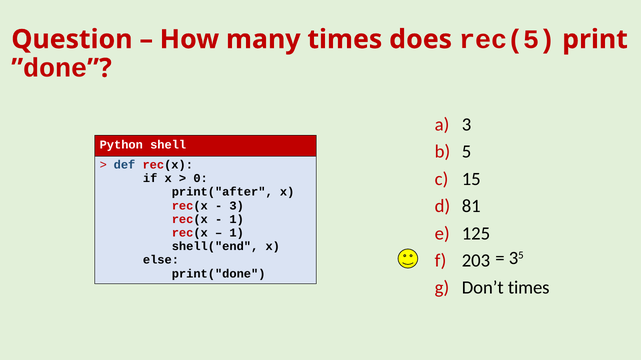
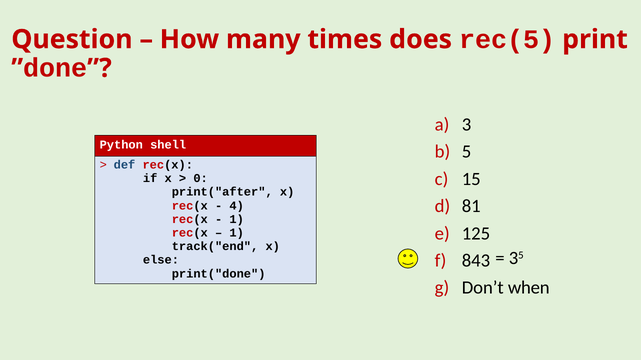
3: 3 -> 4 (237, 206)
shell("end: shell("end -> track("end (215, 247)
203: 203 -> 843 (476, 261)
Don’t times: times -> when (529, 288)
